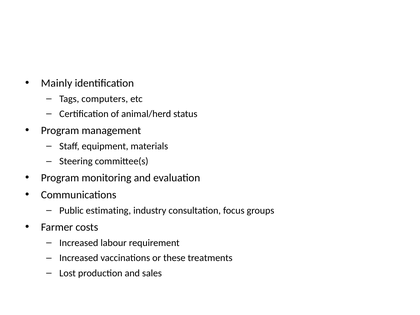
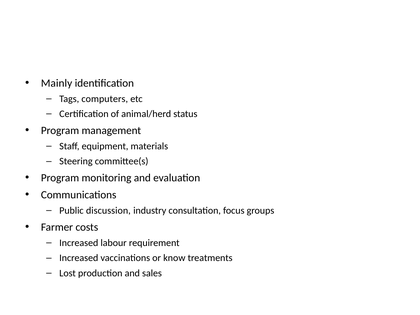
estimating: estimating -> discussion (108, 211)
these: these -> know (174, 258)
